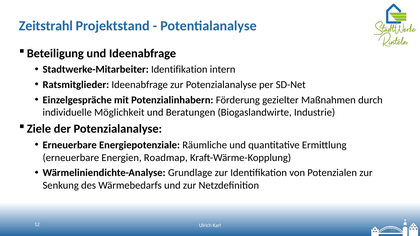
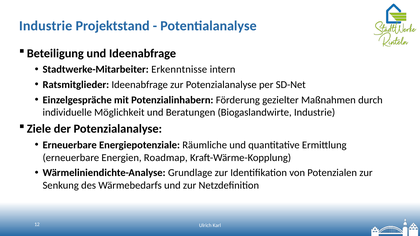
Zeitstrahl: Zeitstrahl -> Industrie (46, 26)
Stadtwerke-Mitarbeiter Identifikation: Identifikation -> Erkenntnisse (179, 70)
